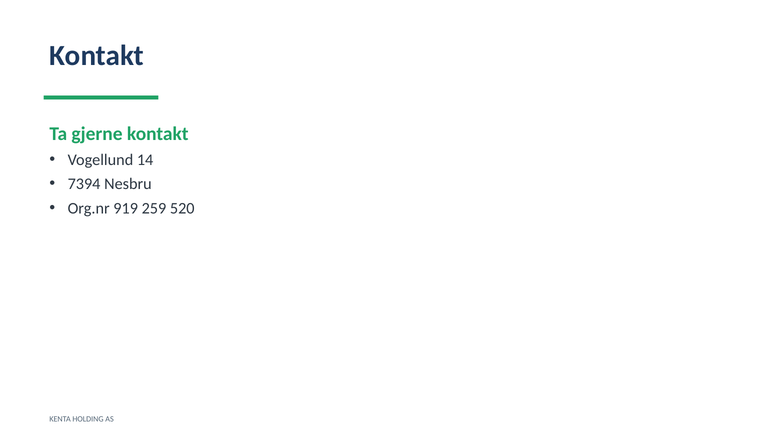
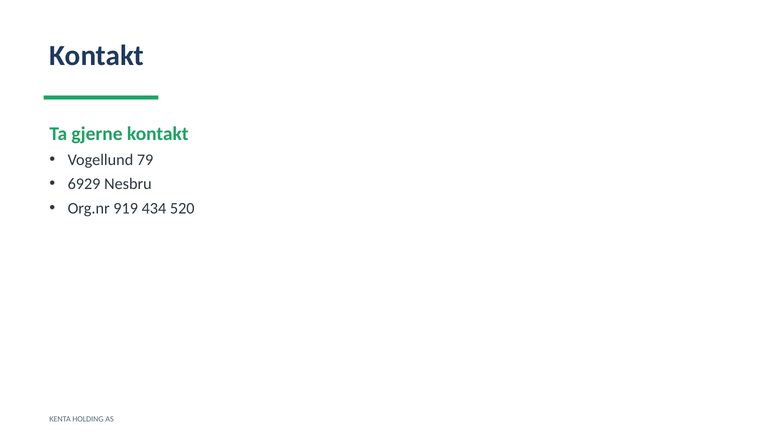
14: 14 -> 79 (145, 160)
7394: 7394 -> 6929 (84, 184)
259: 259 -> 434 (154, 208)
